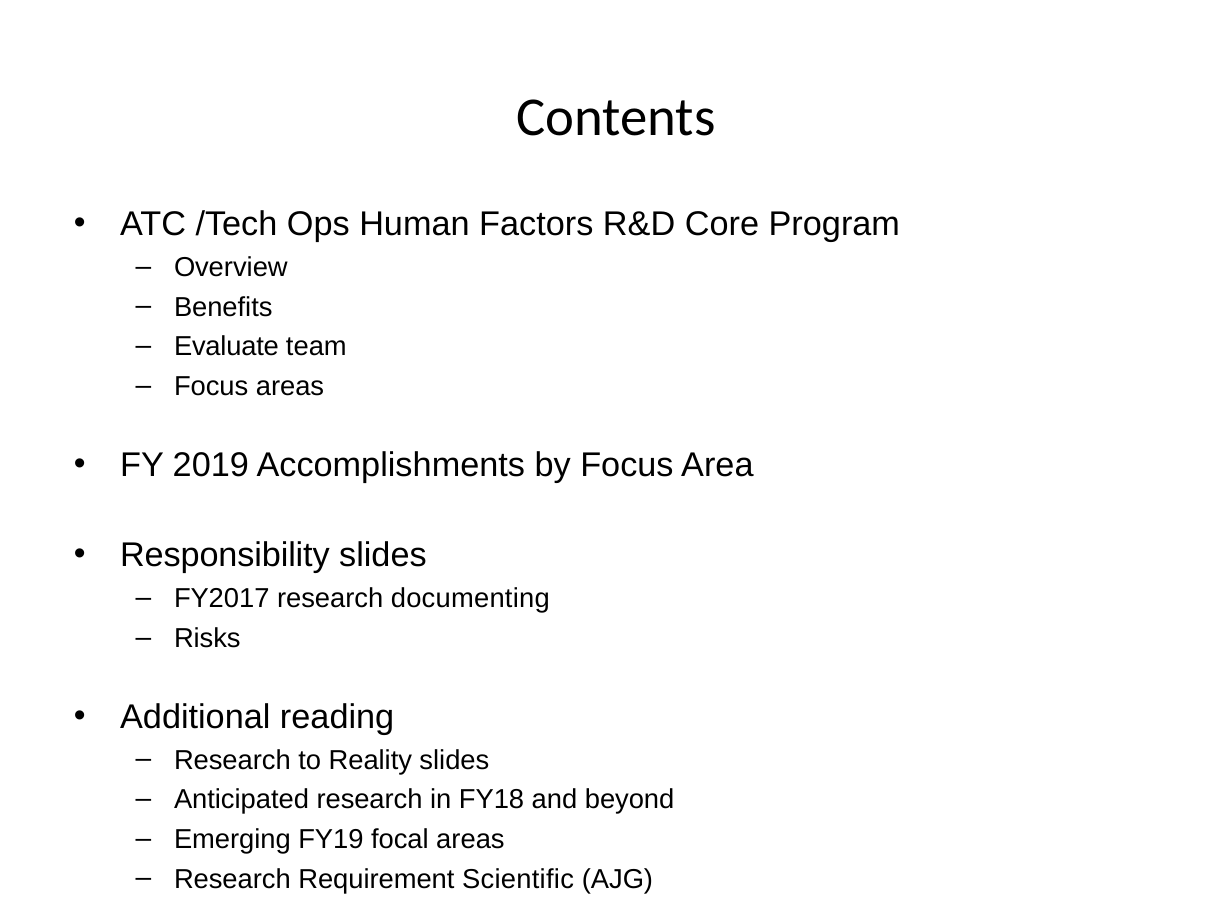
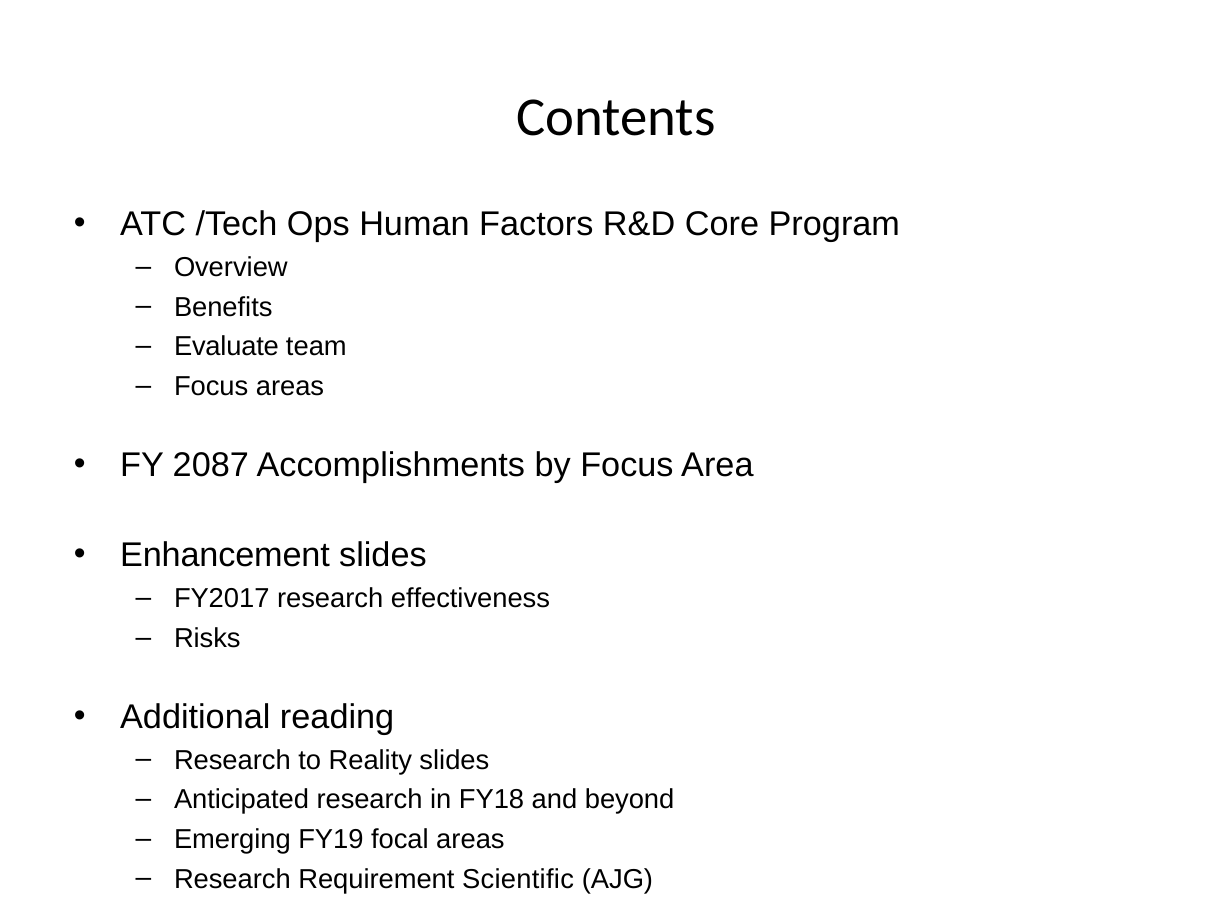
2019: 2019 -> 2087 (211, 465)
Responsibility: Responsibility -> Enhancement (225, 555)
documenting: documenting -> effectiveness (470, 599)
